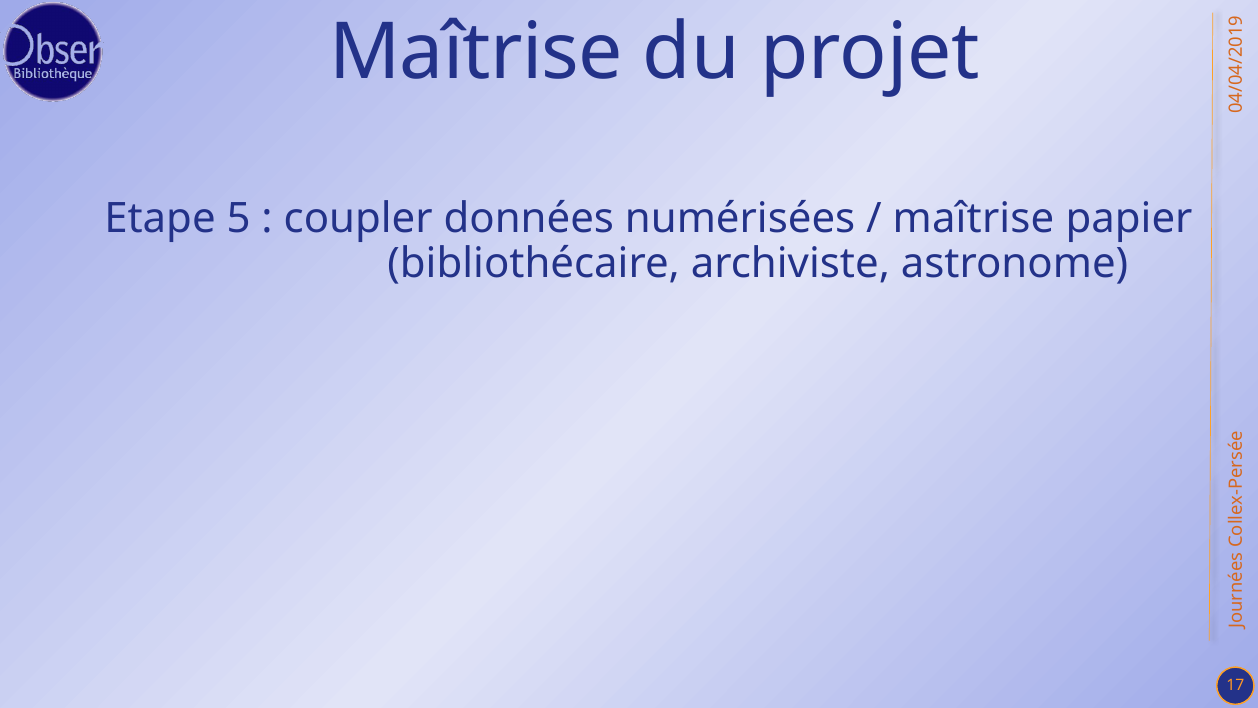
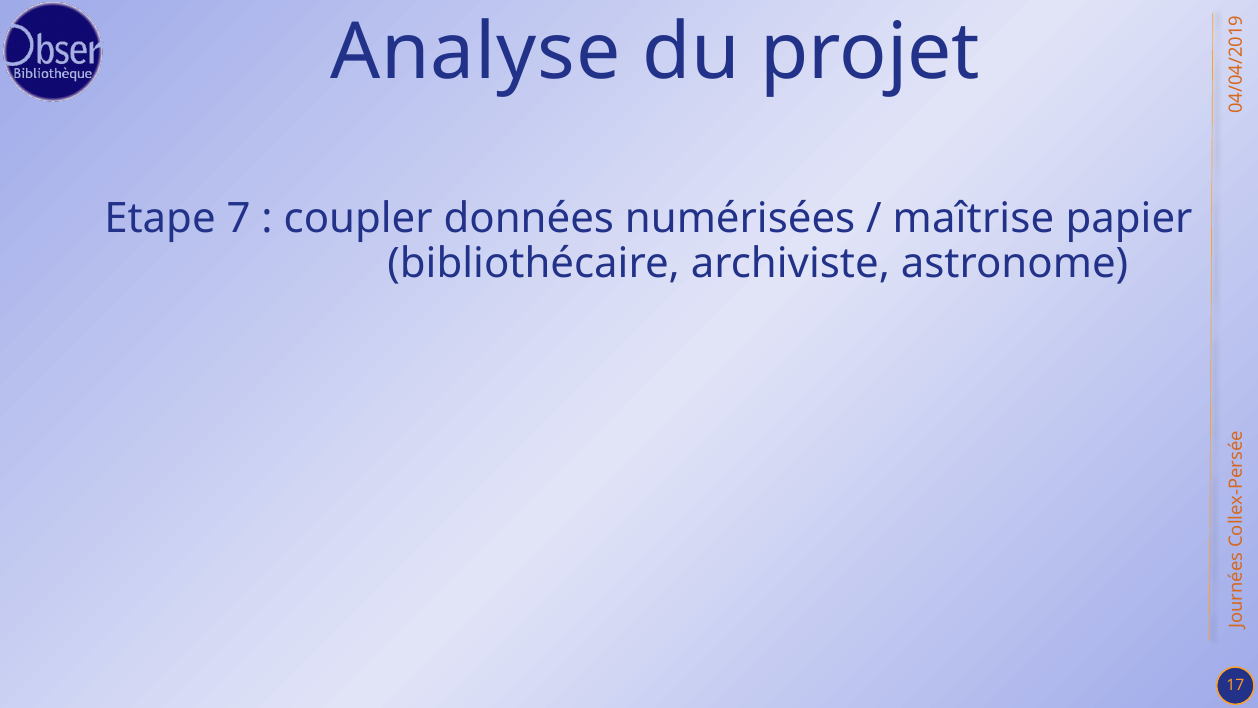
Maîtrise: Maîtrise -> Analyse (475, 53)
5: 5 -> 7 (239, 219)
